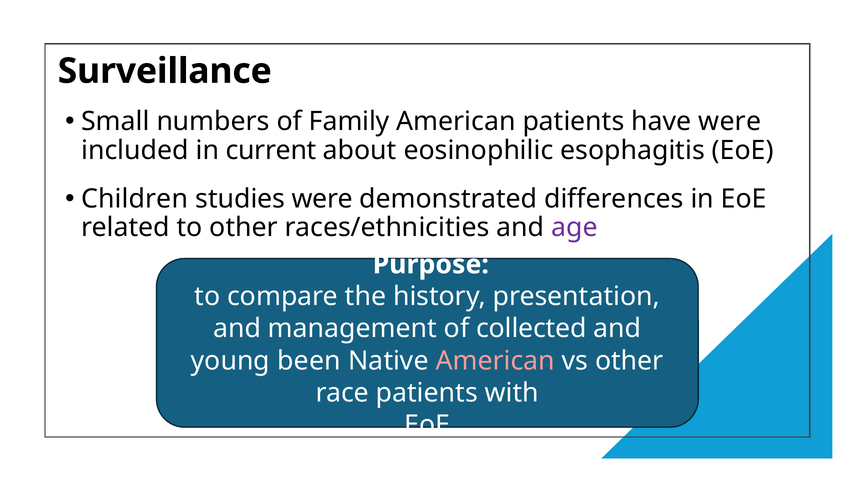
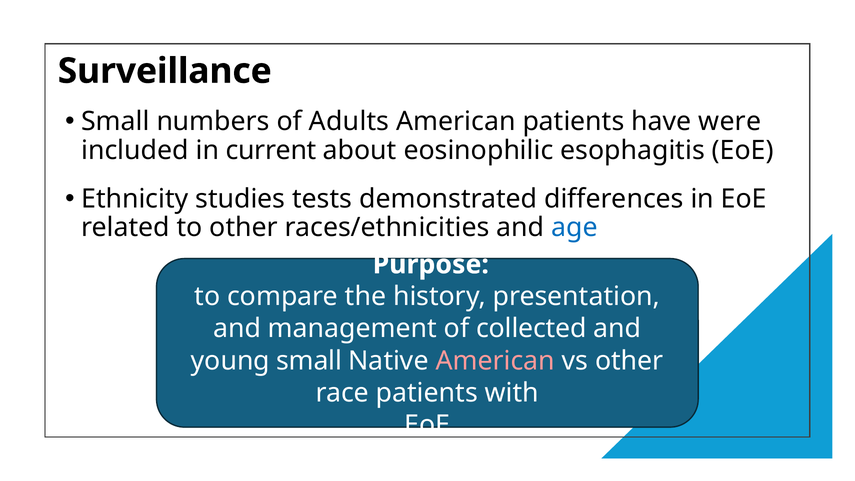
Family: Family -> Adults (349, 121)
Children: Children -> Ethnicity (135, 199)
studies were: were -> tests (322, 199)
age colour: purple -> blue (574, 228)
young been: been -> small (309, 361)
